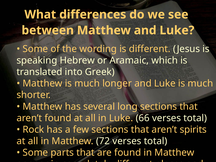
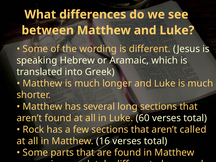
66: 66 -> 60 (143, 118)
spirits: spirits -> called (193, 130)
72: 72 -> 16 (103, 141)
